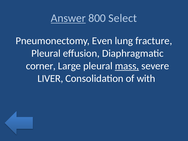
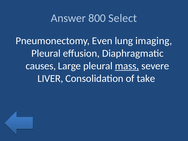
Answer underline: present -> none (68, 18)
fracture: fracture -> imaging (154, 41)
corner: corner -> causes (41, 66)
with: with -> take (146, 78)
